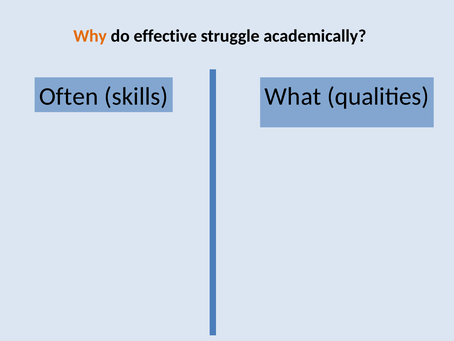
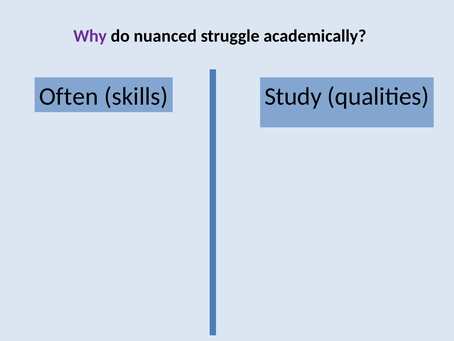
Why colour: orange -> purple (90, 36)
effective: effective -> nuanced (165, 36)
What: What -> Study (293, 96)
